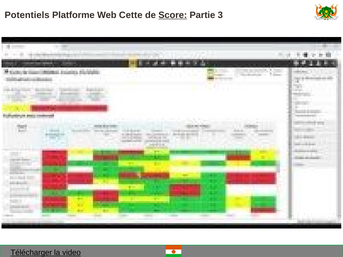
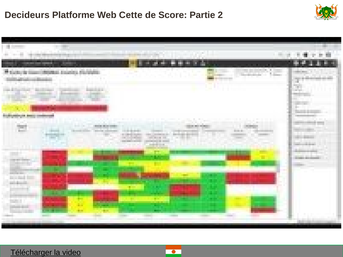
Potentiels: Potentiels -> Decideurs (27, 15)
Score underline: present -> none (173, 15)
3: 3 -> 2 (220, 15)
